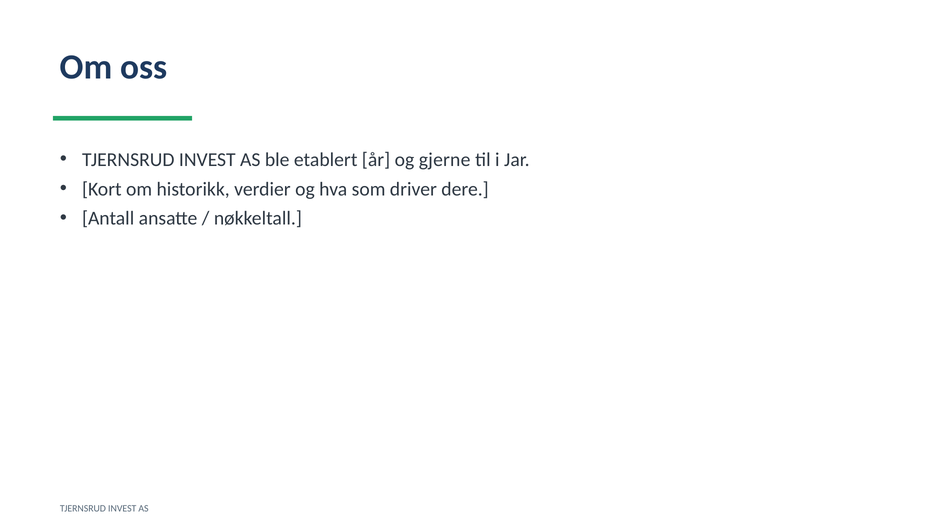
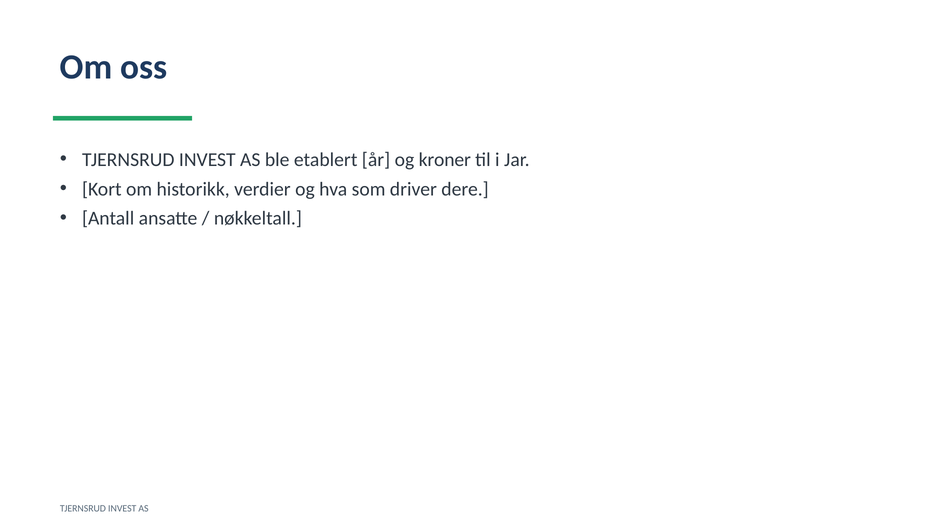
gjerne: gjerne -> kroner (445, 160)
